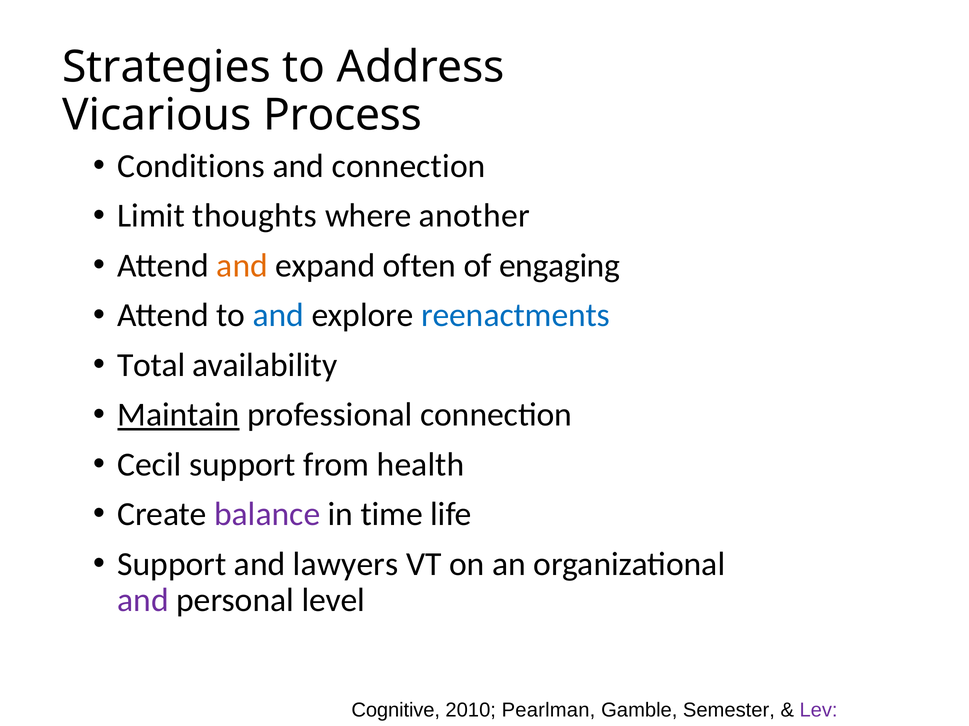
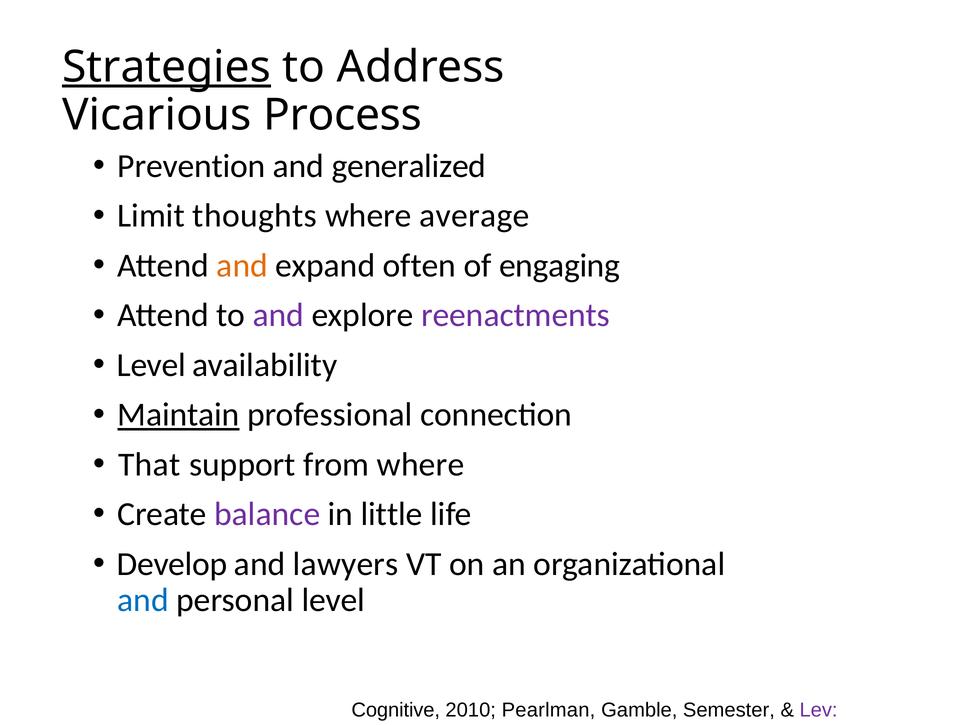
Strategies underline: none -> present (167, 67)
Conditions: Conditions -> Prevention (191, 166)
and connection: connection -> generalized (409, 166)
another: another -> average (474, 216)
and colour: blue -> purple (278, 316)
reenactments colour: blue -> purple (516, 316)
Total: Total -> Level (151, 365)
Cecil: Cecil -> That (149, 465)
from health: health -> where (421, 465)
time: time -> little (392, 515)
Support: Support -> Develop (172, 565)
and colour: purple -> blue (143, 601)
